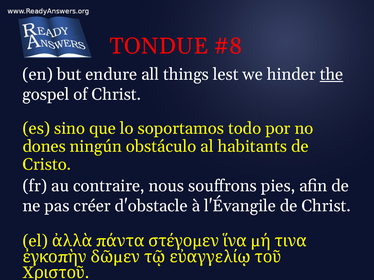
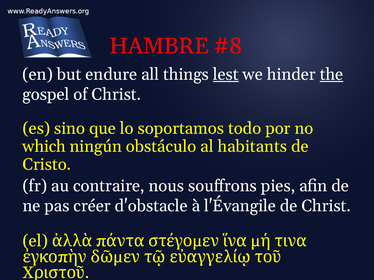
TONDUE: TONDUE -> HAMBRE (159, 46)
lest underline: none -> present (226, 74)
dones: dones -> which (44, 147)
